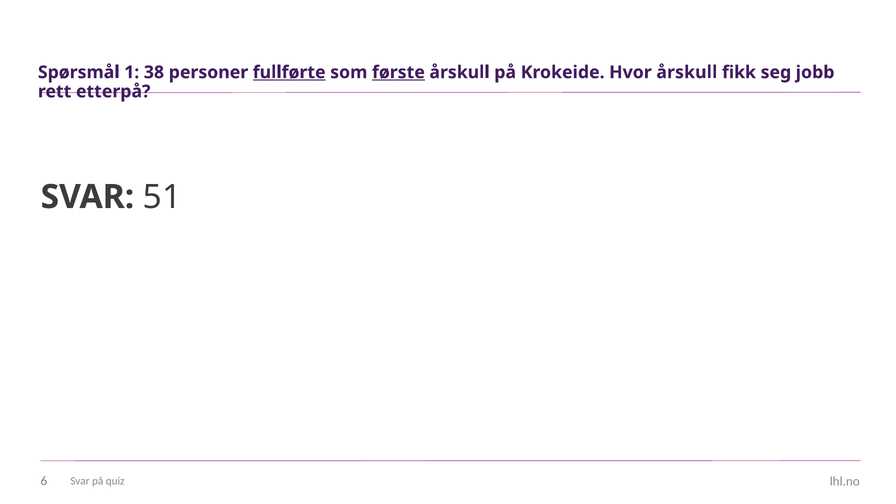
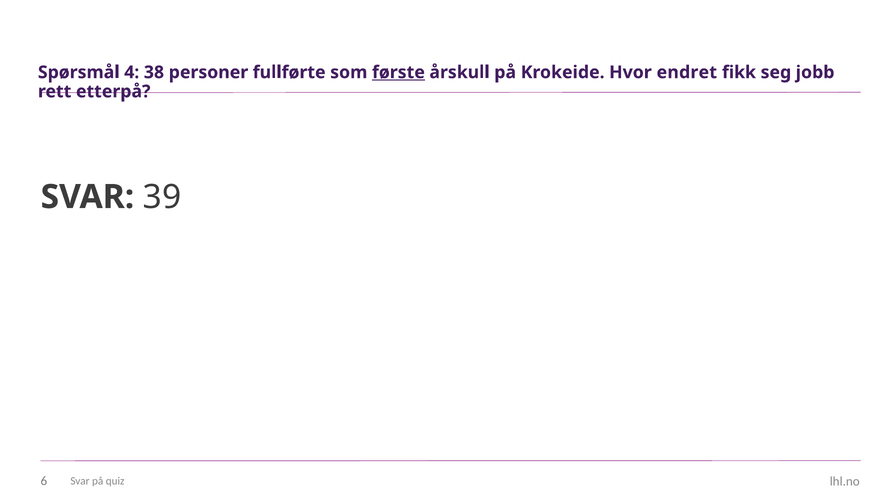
1: 1 -> 4 (132, 72)
fullførte underline: present -> none (289, 72)
Hvor årskull: årskull -> endret (687, 72)
51: 51 -> 39 (162, 197)
